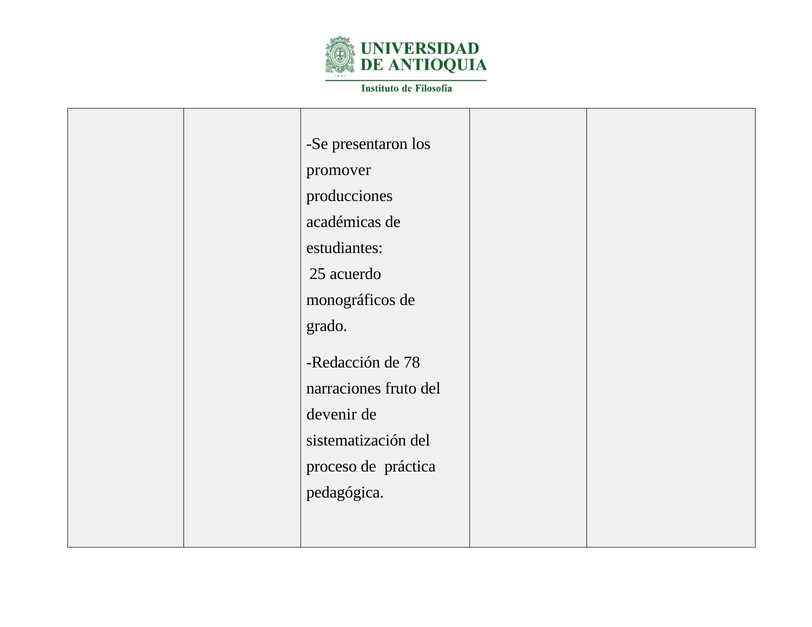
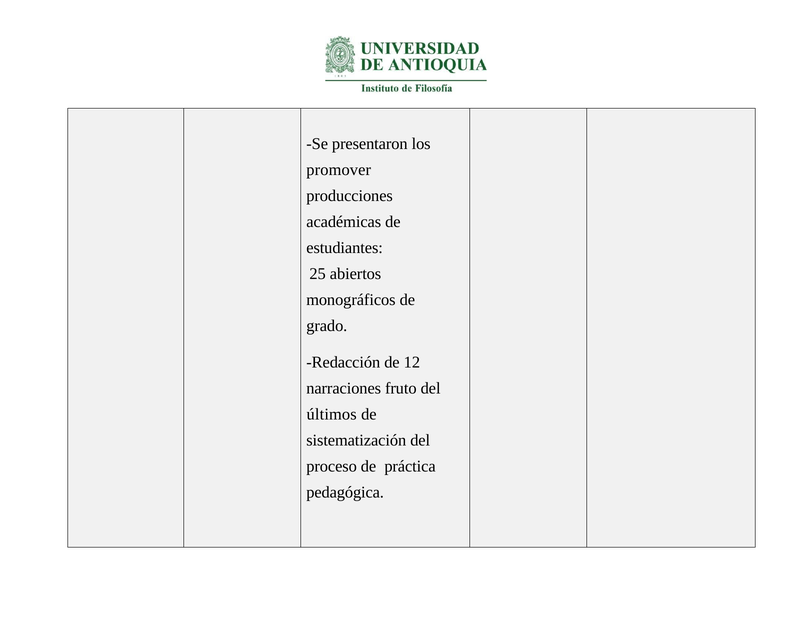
acuerdo: acuerdo -> abiertos (356, 274)
78: 78 -> 12 (412, 363)
devenir: devenir -> últimos (332, 415)
